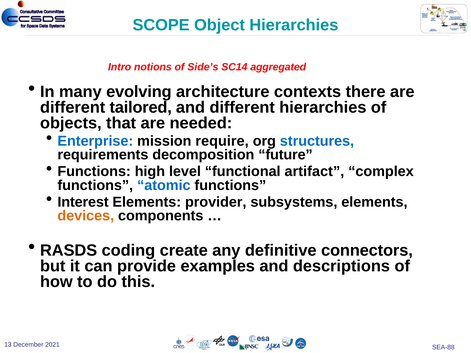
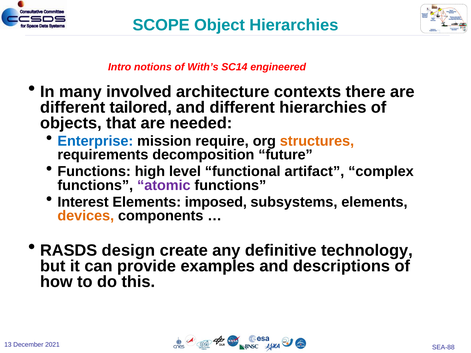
Side’s: Side’s -> With’s (203, 67)
aggregated: aggregated -> engineered (278, 67)
evolving: evolving -> involved (139, 92)
structures colour: blue -> orange (317, 141)
atomic colour: blue -> purple (164, 186)
provider: provider -> imposed (216, 202)
coding: coding -> design (128, 250)
connectors: connectors -> technology (367, 250)
